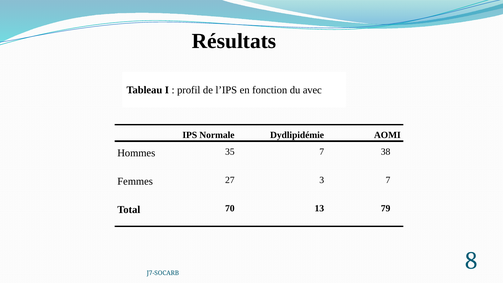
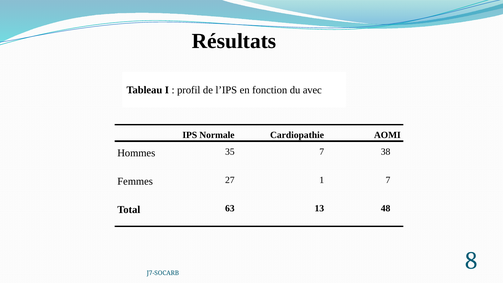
Dydlipidémie: Dydlipidémie -> Cardiopathie (297, 135)
3: 3 -> 1 (322, 180)
70: 70 -> 63 (230, 209)
79: 79 -> 48 (386, 209)
